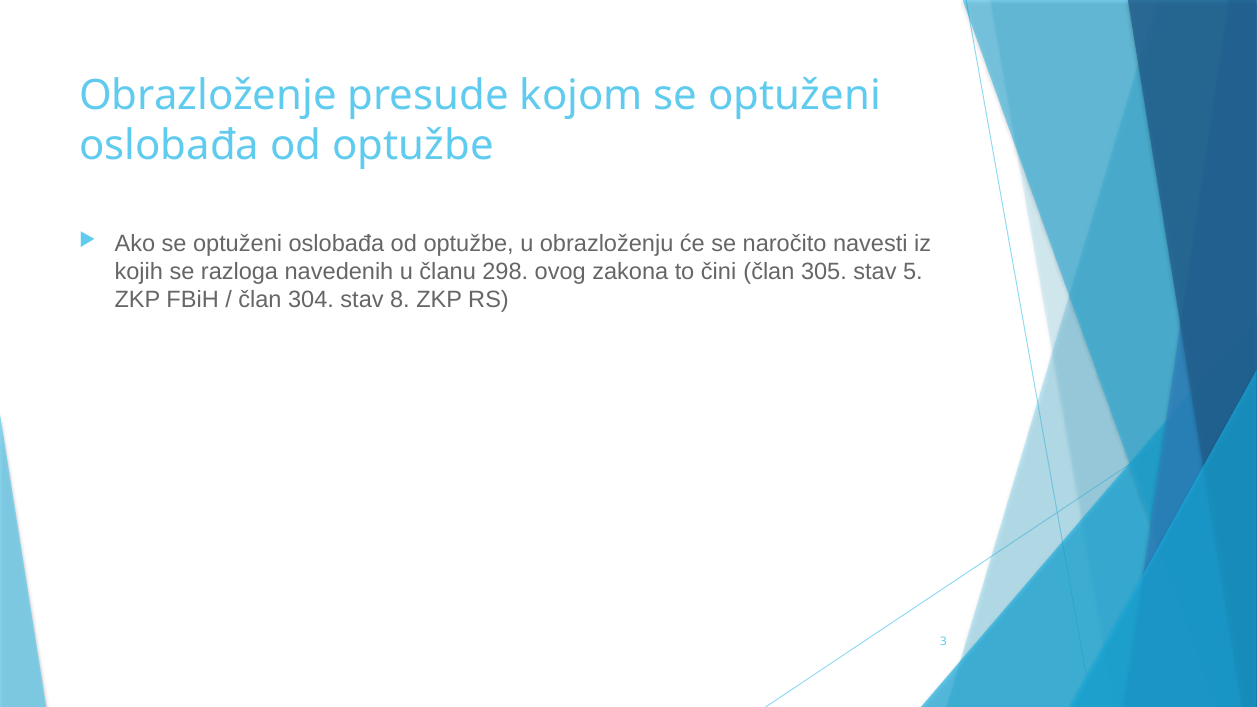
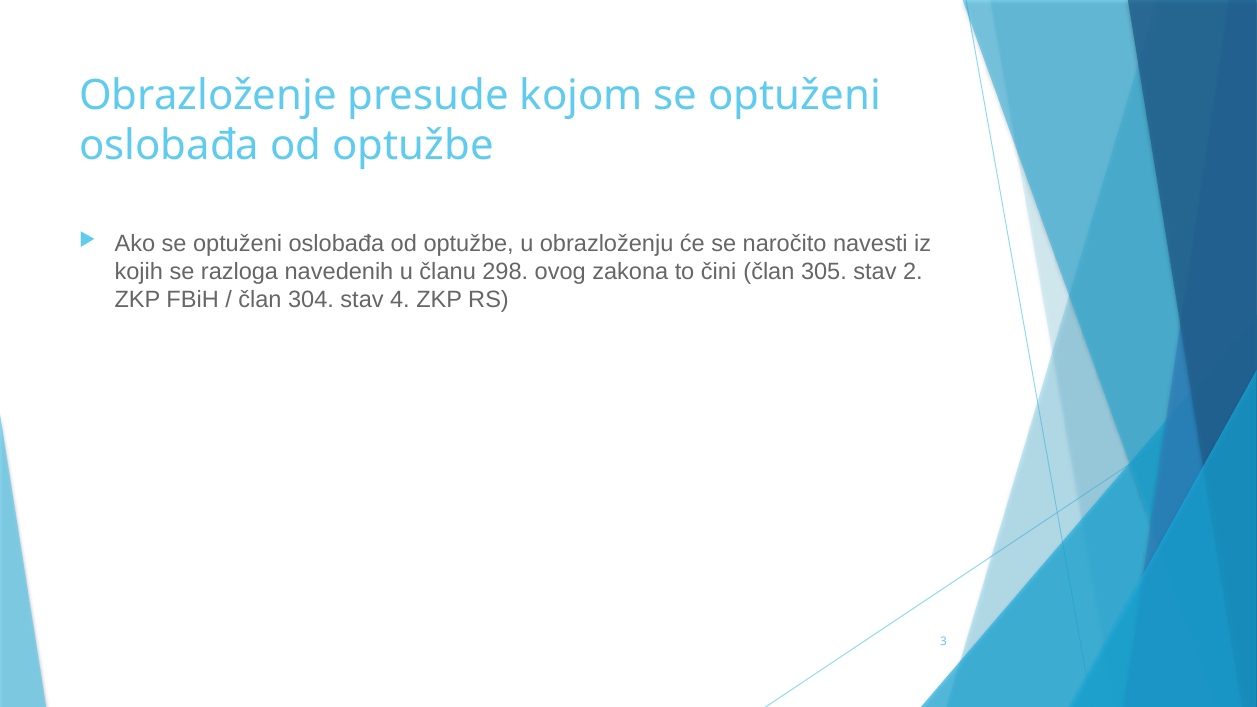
5: 5 -> 2 (913, 272)
8: 8 -> 4 (400, 300)
